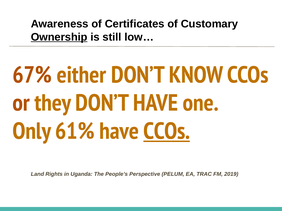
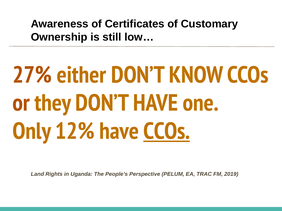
Ownership underline: present -> none (59, 37)
67%: 67% -> 27% (32, 75)
61%: 61% -> 12% (75, 131)
